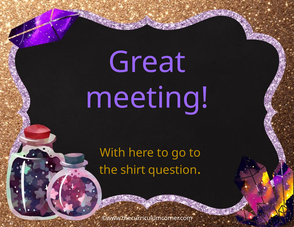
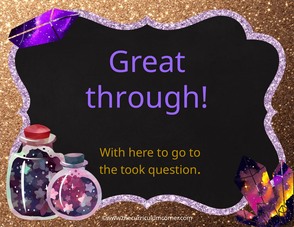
meeting: meeting -> through (147, 98)
shirt: shirt -> took (133, 170)
